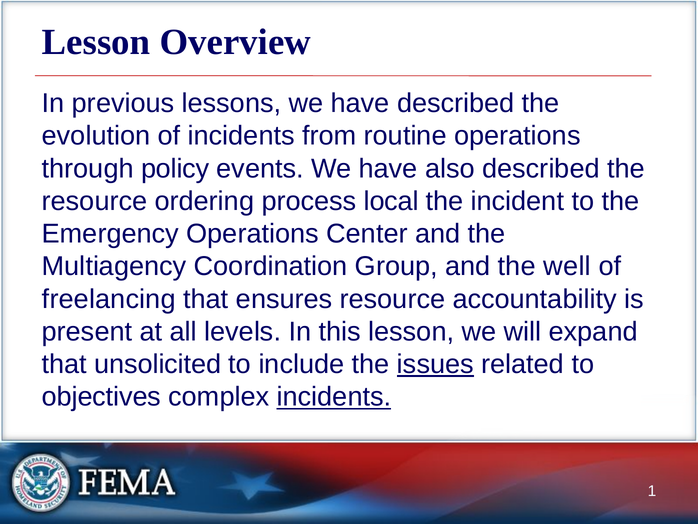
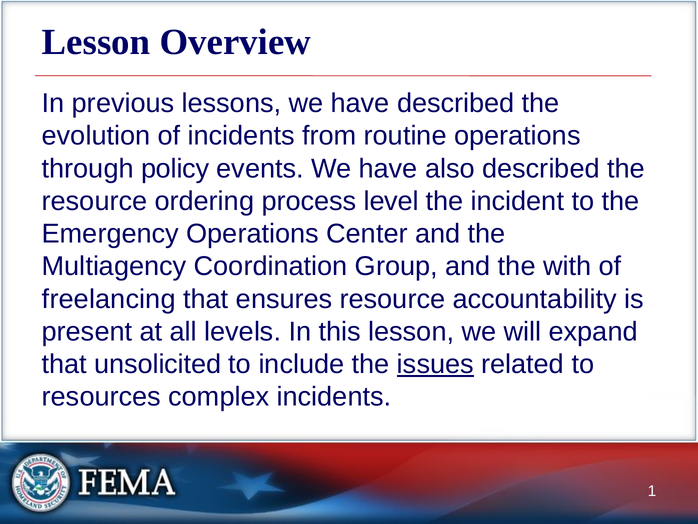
local: local -> level (391, 201)
well: well -> with (567, 266)
objectives: objectives -> resources (101, 397)
incidents underline: present -> none (334, 397)
